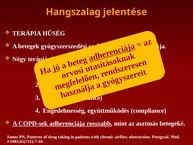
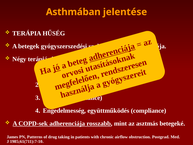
Hangszalag: Hangszalag -> Asthmában (73, 12)
